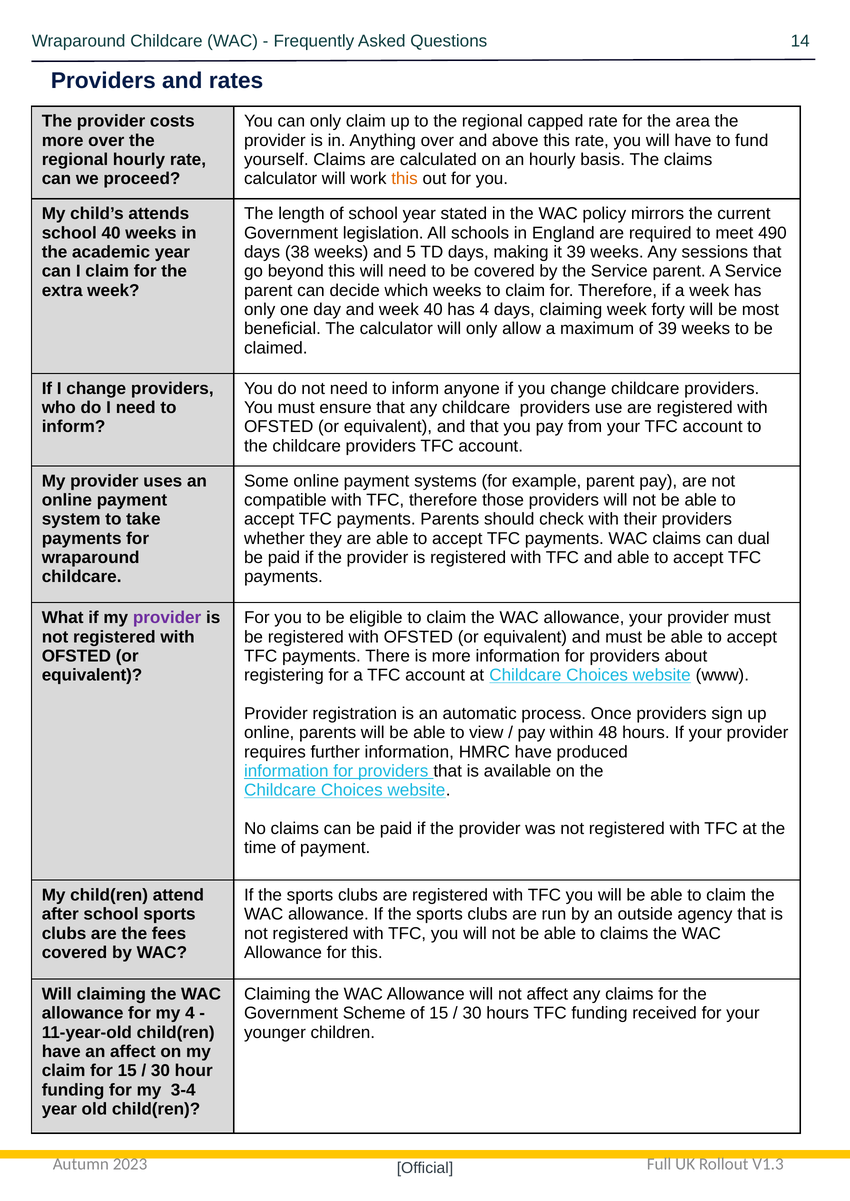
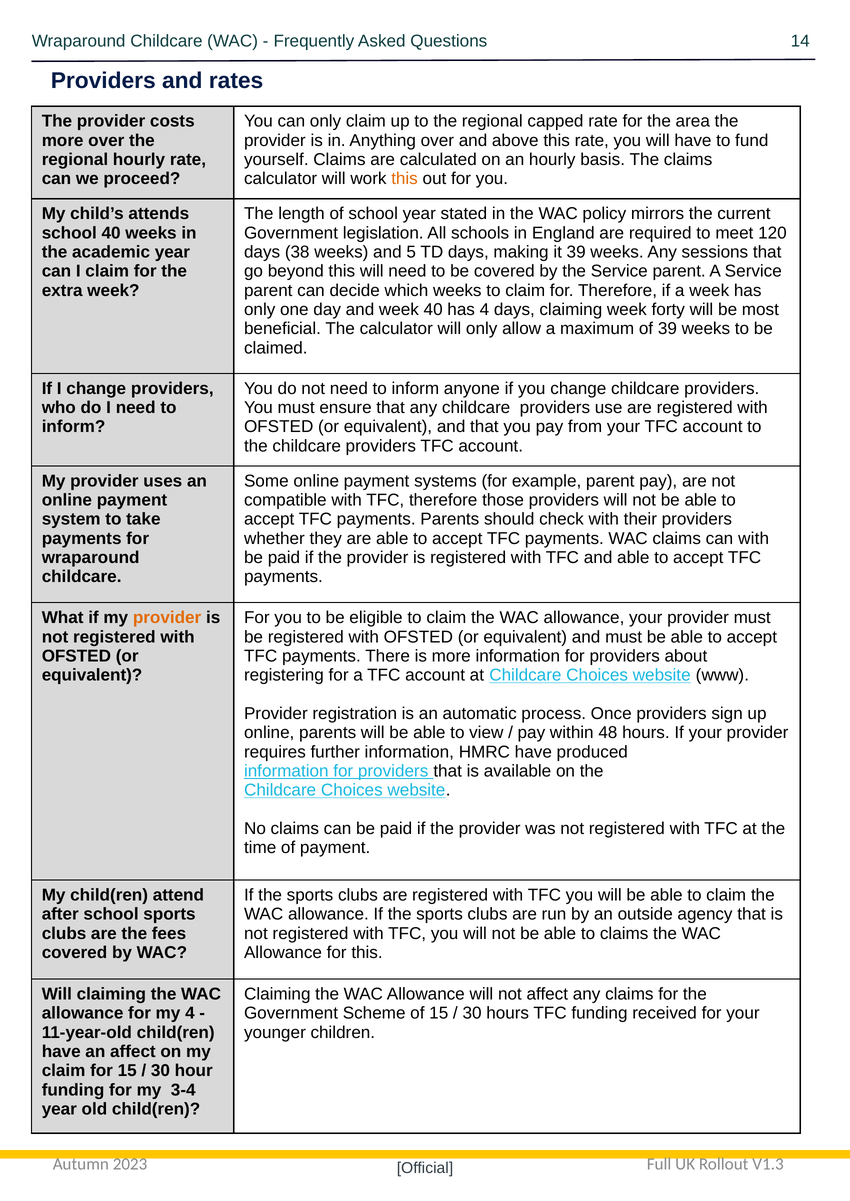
490: 490 -> 120 (772, 233)
can dual: dual -> with (754, 539)
provider colour: purple -> orange (167, 618)
